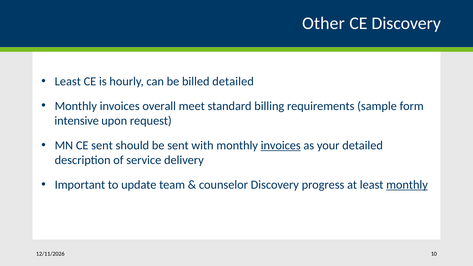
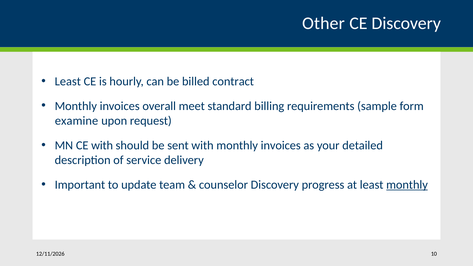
billed detailed: detailed -> contract (233, 81)
intensive: intensive -> examine (77, 121)
CE sent: sent -> with (102, 145)
invoices underline: present -> none (281, 145)
